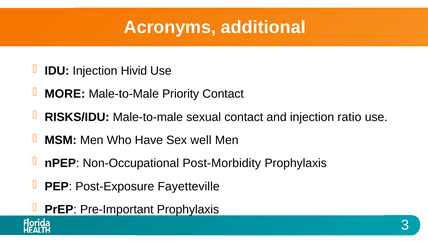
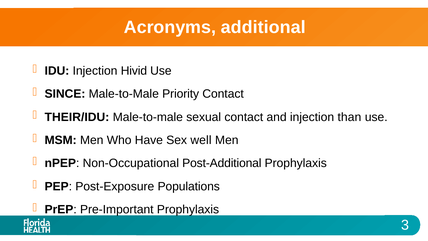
MORE: MORE -> SINCE (65, 94)
RISKS/IDU: RISKS/IDU -> THEIR/IDU (77, 117)
ratio: ratio -> than (349, 117)
Post-Morbidity: Post-Morbidity -> Post-Additional (222, 163)
Fayetteville: Fayetteville -> Populations (189, 186)
